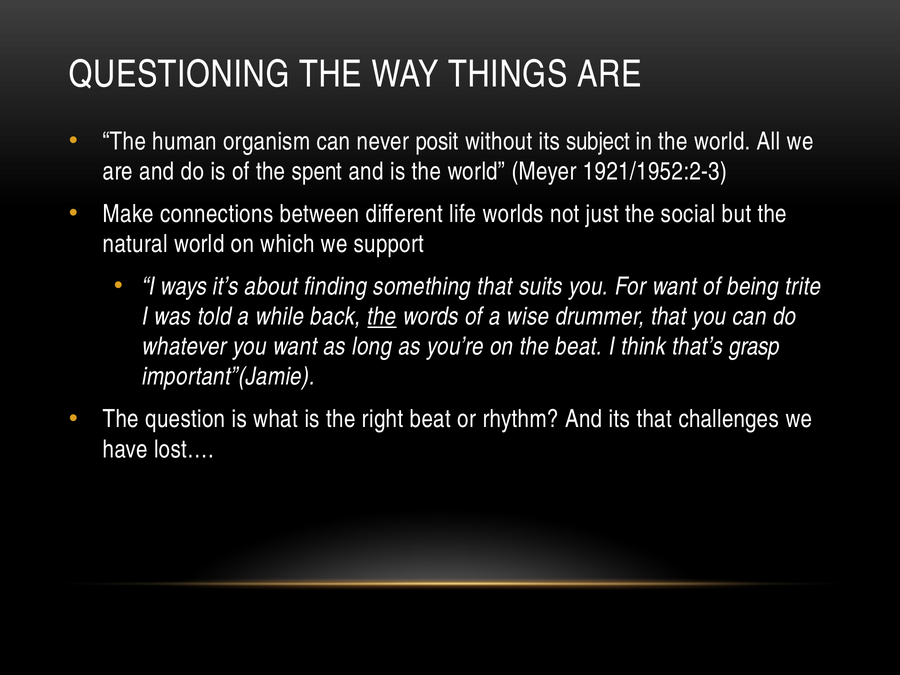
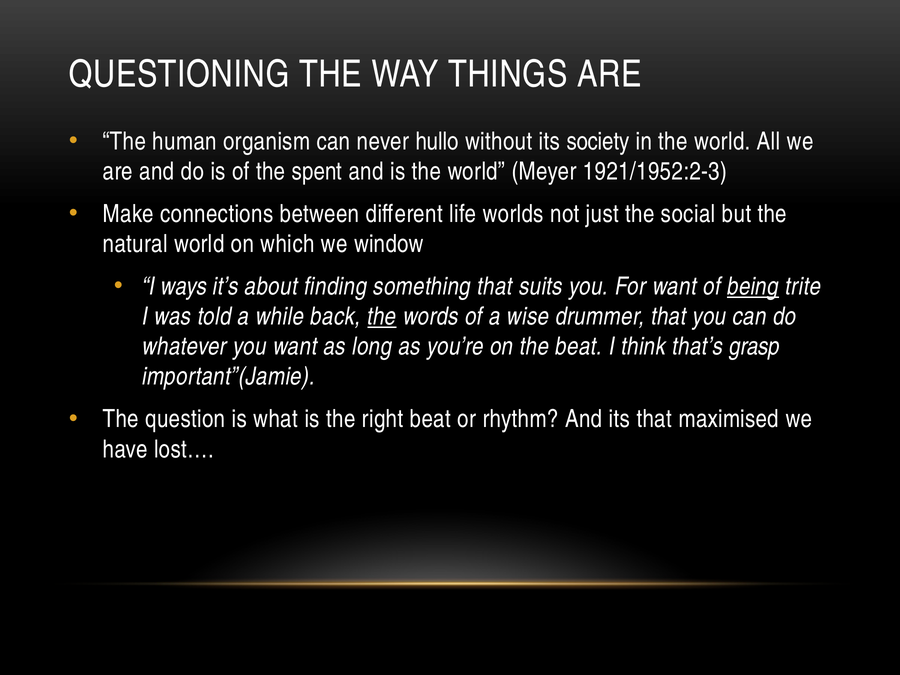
posit: posit -> hullo (437, 141)
subject: subject -> society (598, 141)
support: support -> window (389, 244)
being underline: none -> present (753, 287)
challenges: challenges -> maximised (729, 419)
